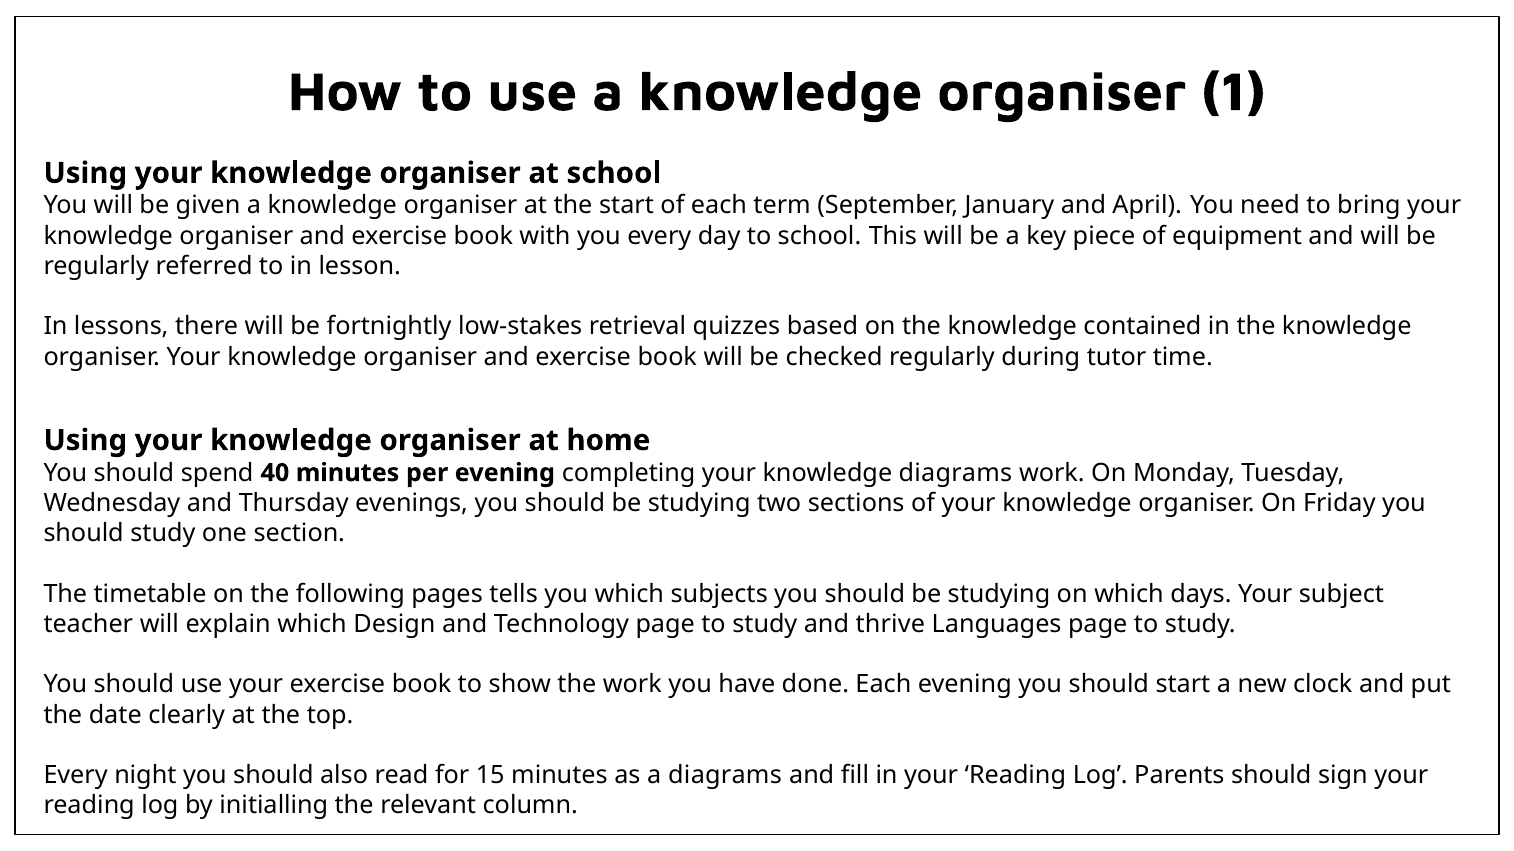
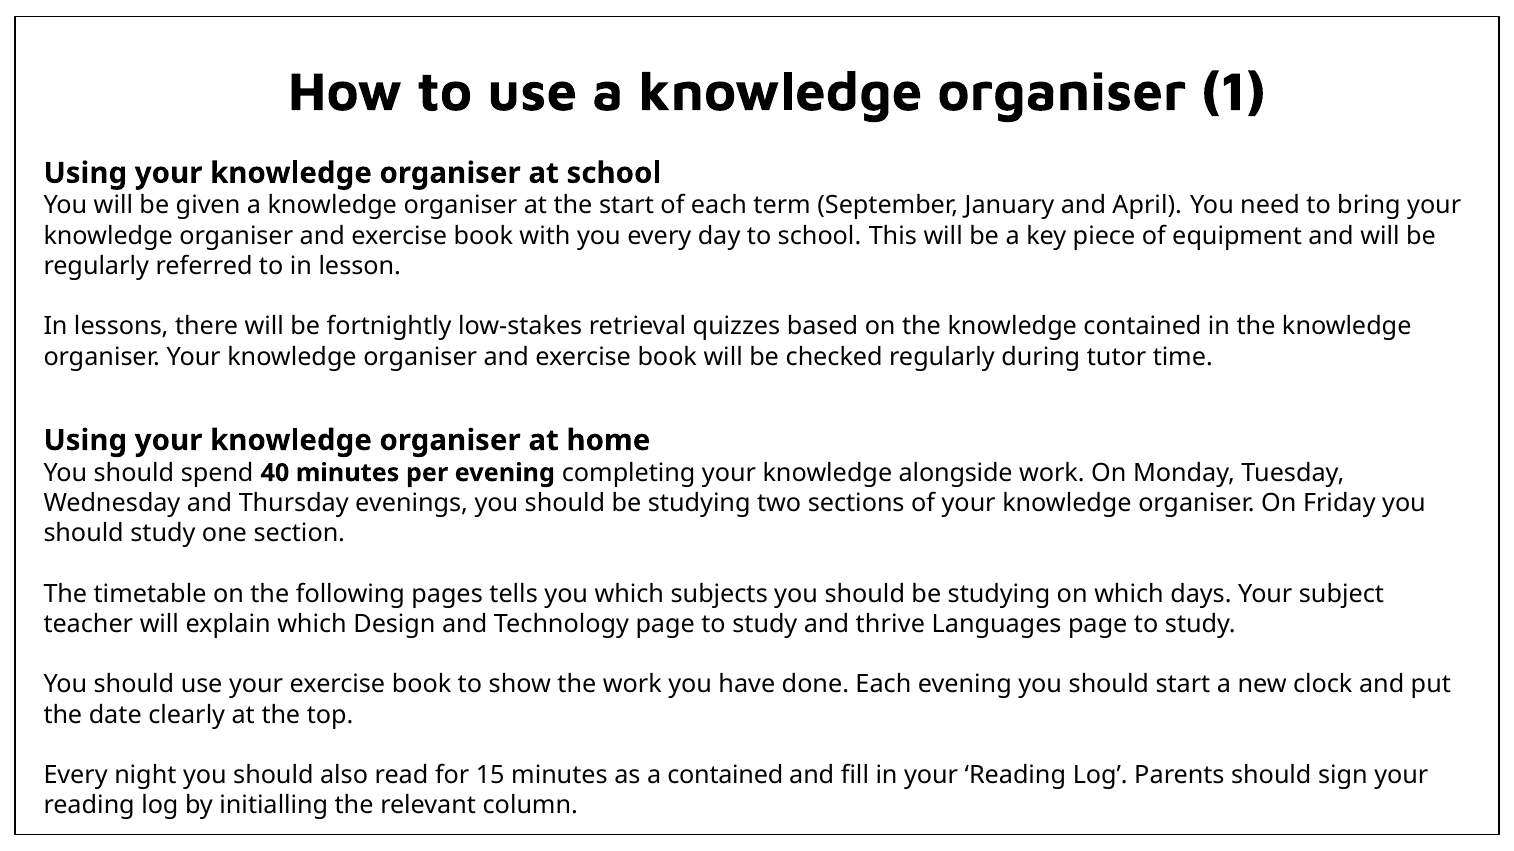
knowledge diagrams: diagrams -> alongside (956, 473)
a diagrams: diagrams -> contained (725, 776)
